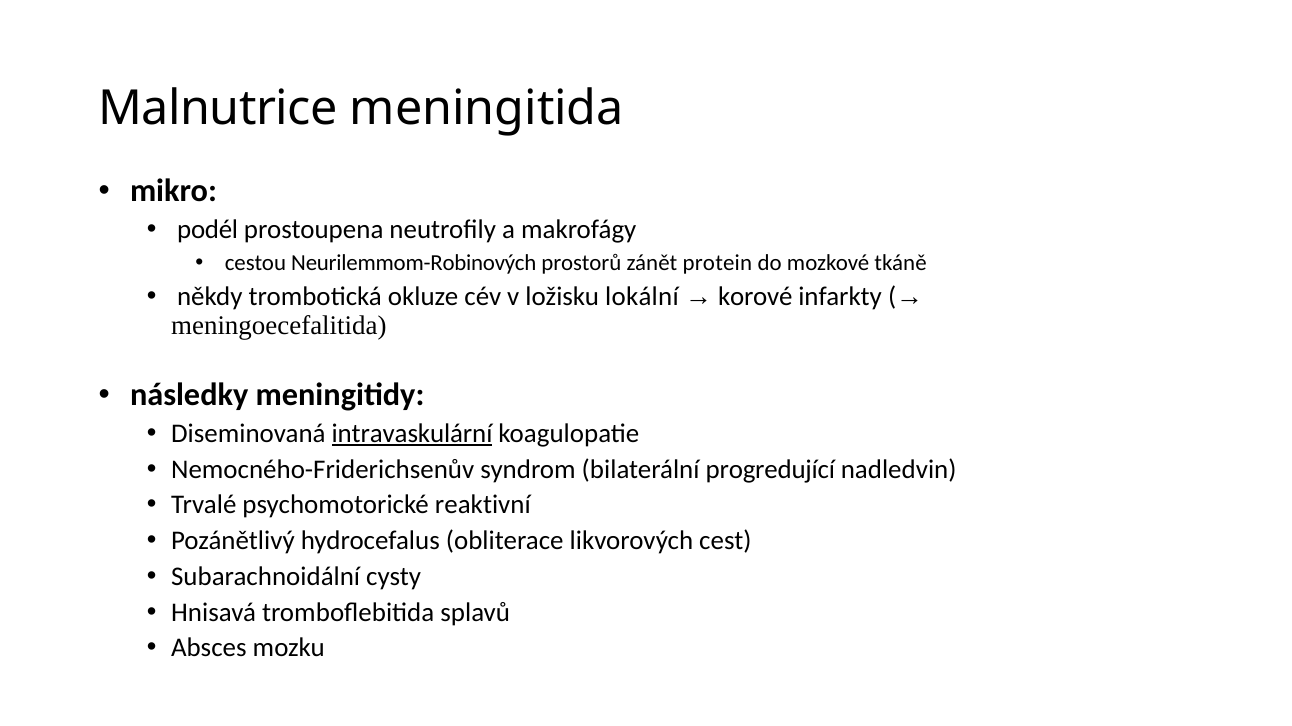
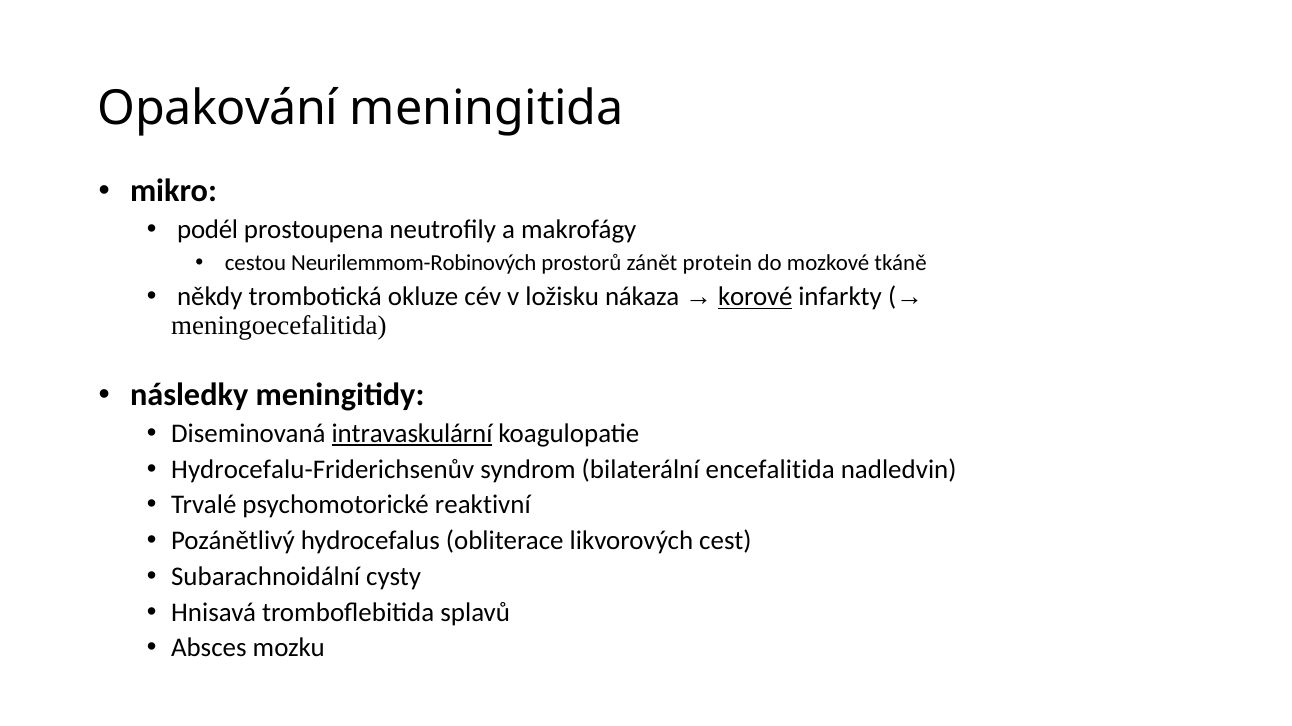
Malnutrice: Malnutrice -> Opakování (218, 109)
lokální: lokální -> nákaza (642, 297)
korové underline: none -> present (755, 297)
Nemocného-Friderichsenův: Nemocného-Friderichsenův -> Hydrocefalu-Friderichsenův (323, 470)
progredující: progredující -> encefalitida (770, 470)
